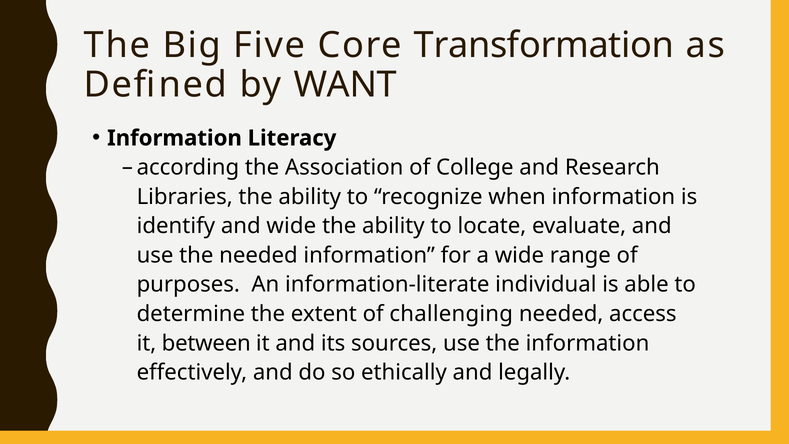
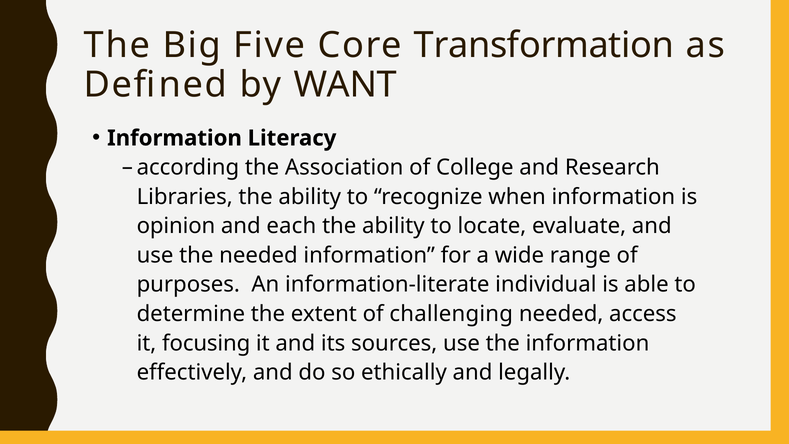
identify: identify -> opinion (176, 226)
and wide: wide -> each (291, 226)
between: between -> focusing (206, 343)
